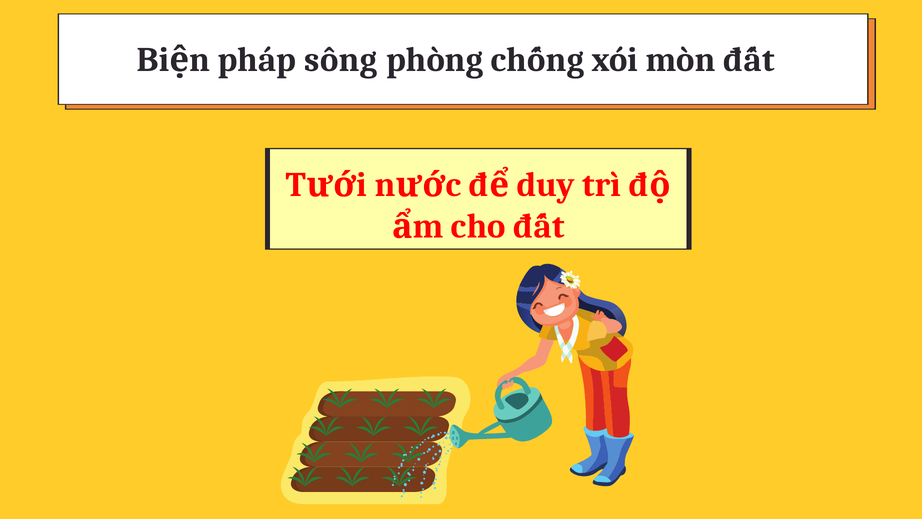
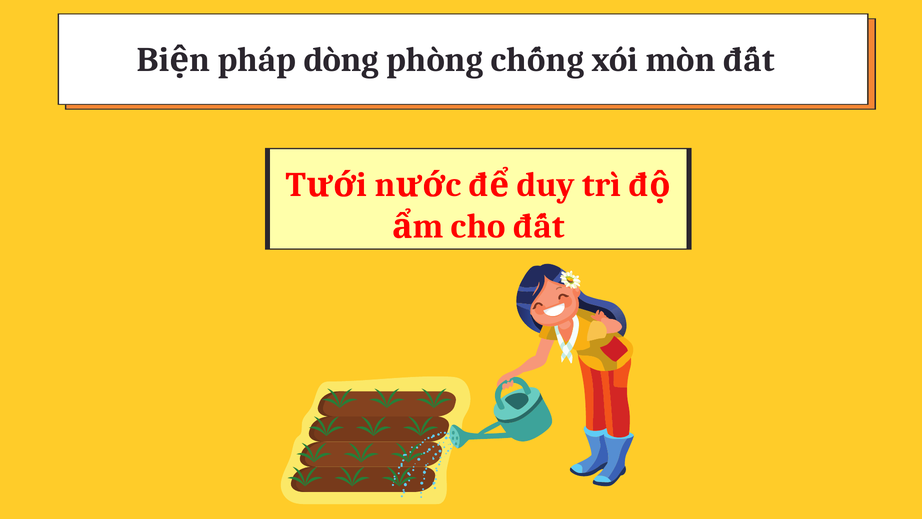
sống: sống -> dòng (341, 60)
